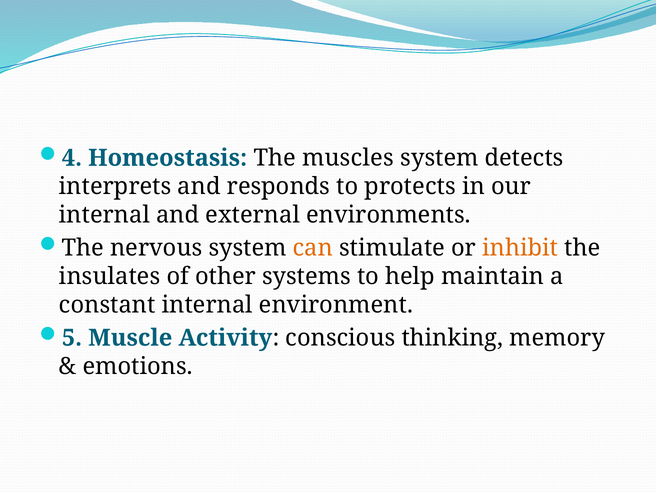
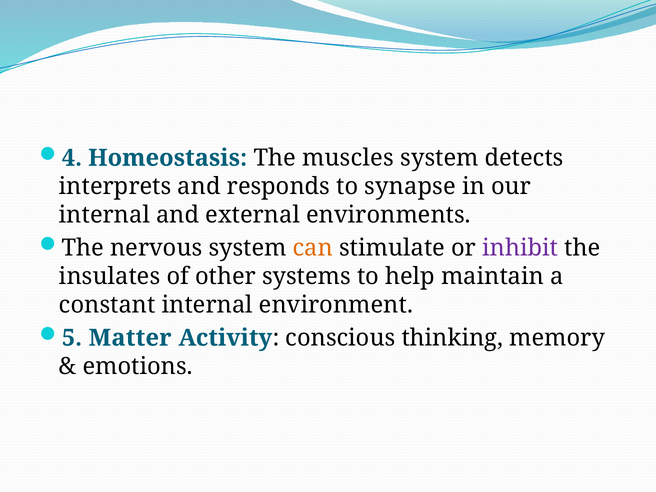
protects: protects -> synapse (410, 186)
inhibit colour: orange -> purple (520, 248)
Muscle: Muscle -> Matter (130, 338)
